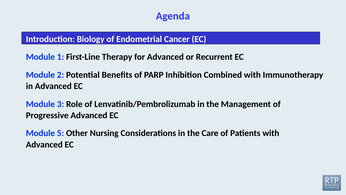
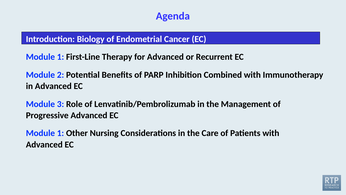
5: 5 -> 1 (61, 133)
